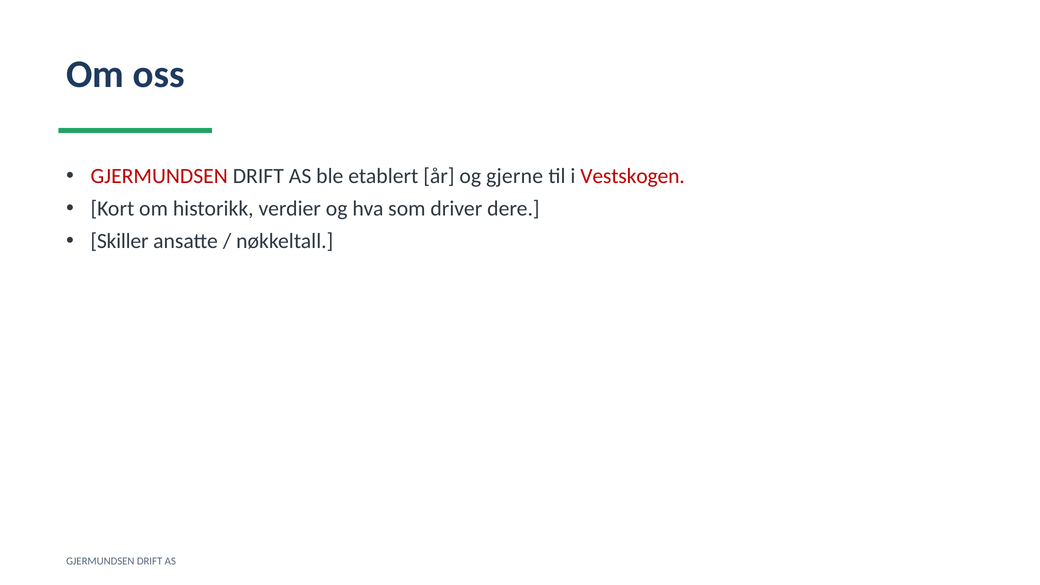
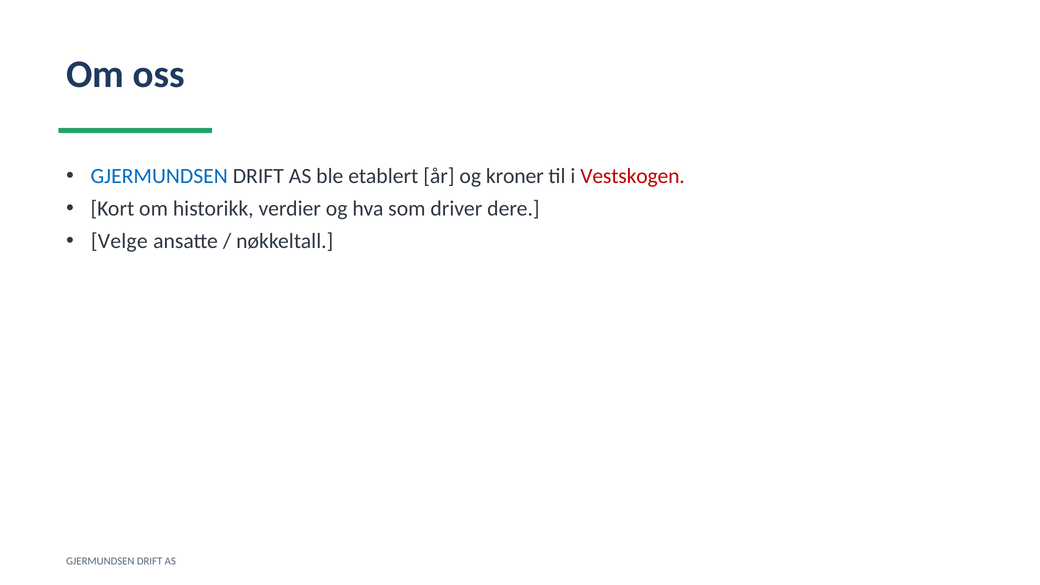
GJERMUNDSEN colour: red -> blue (159, 176)
gjerne: gjerne -> kroner (515, 176)
Skiller: Skiller -> Velge (119, 241)
